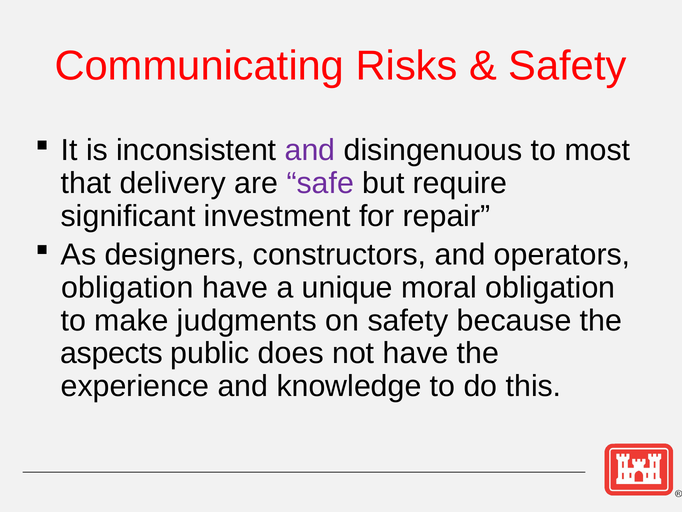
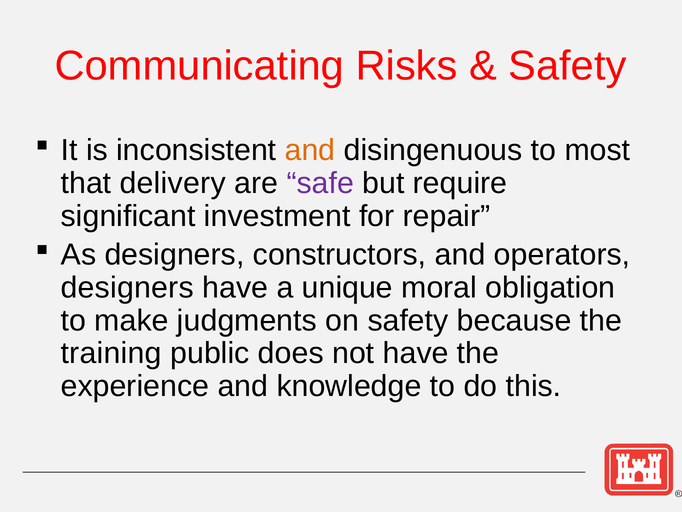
and colour: purple -> orange (310, 150)
obligation: obligation -> designers (127, 287)
aspects: aspects -> training (111, 353)
